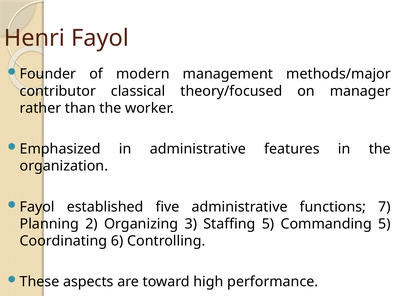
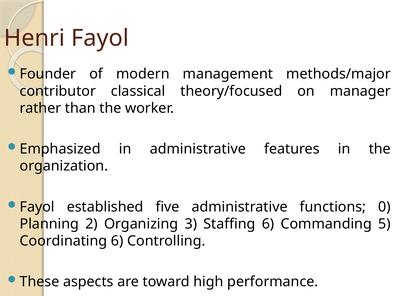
7: 7 -> 0 (384, 207)
Staffing 5: 5 -> 6 (268, 224)
